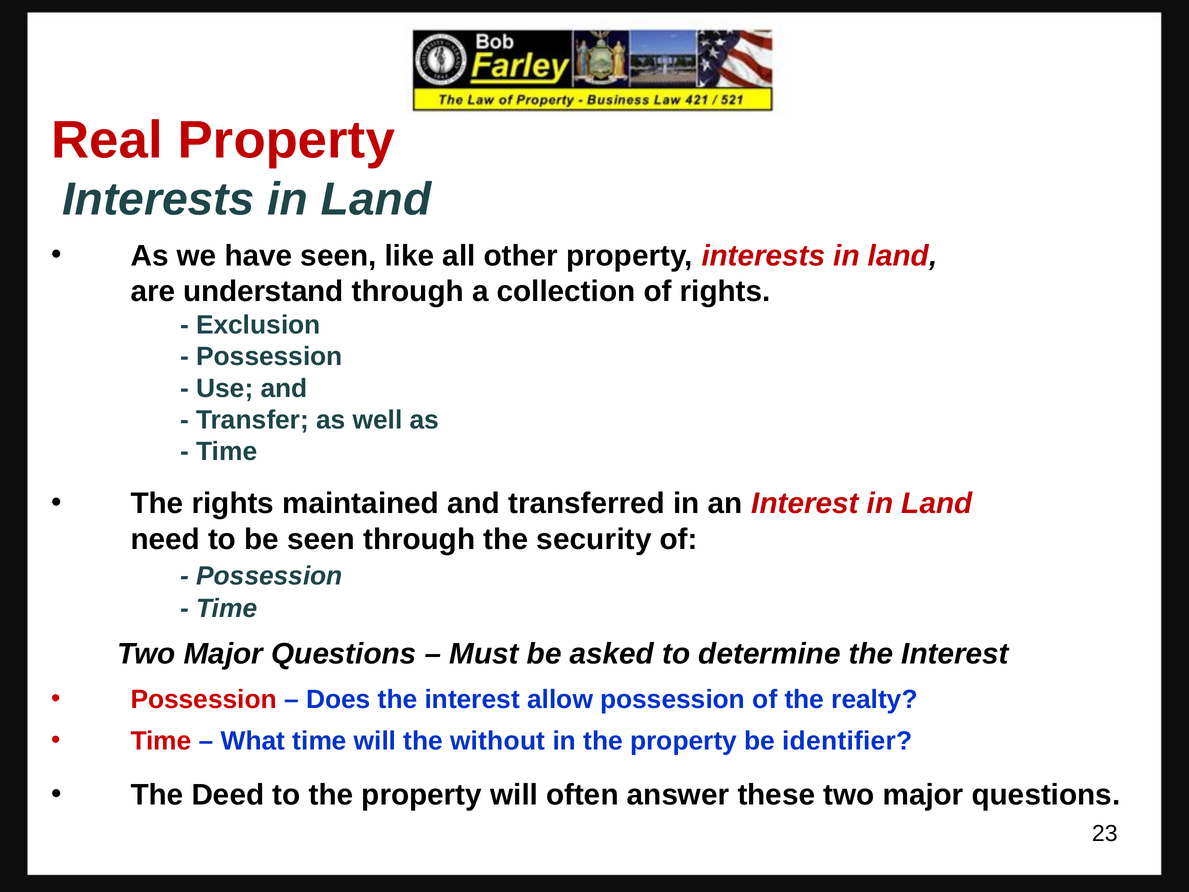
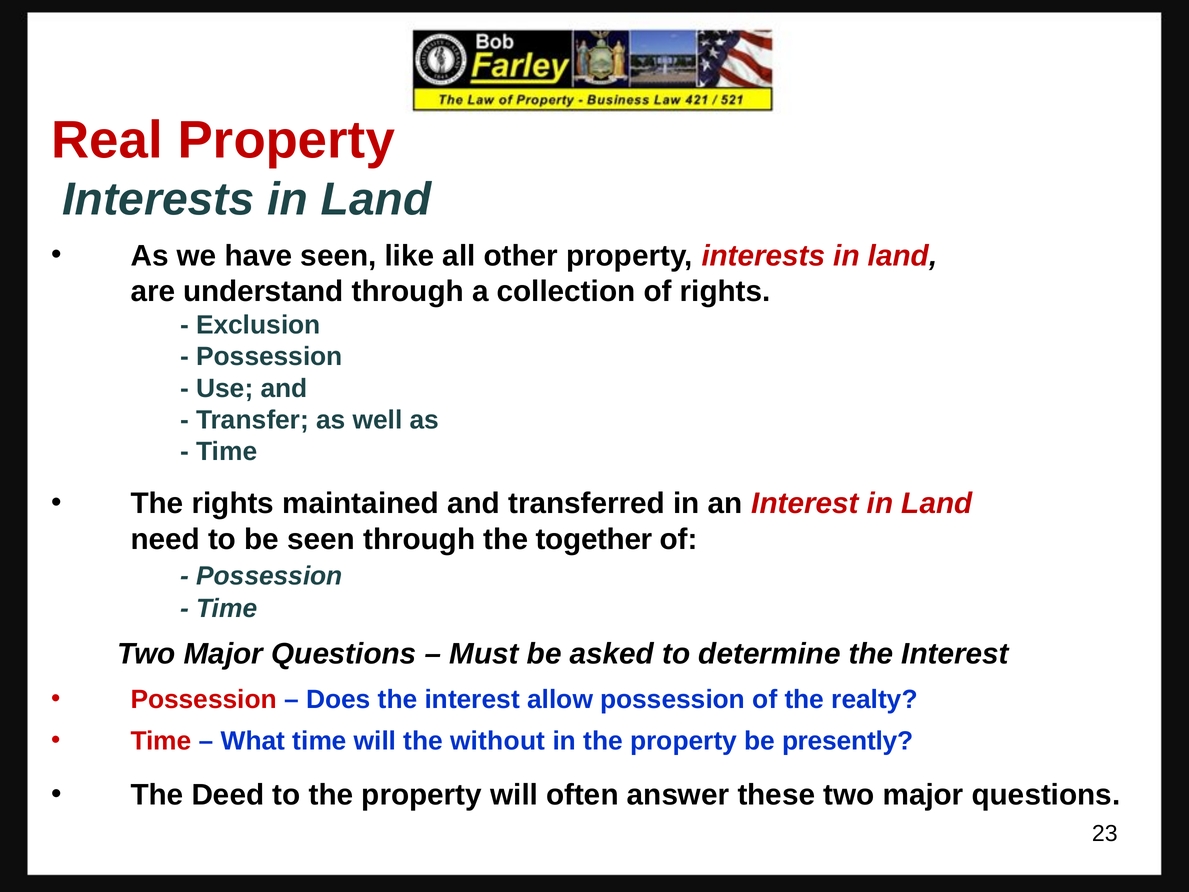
security: security -> together (594, 539)
identifier: identifier -> presently (848, 741)
